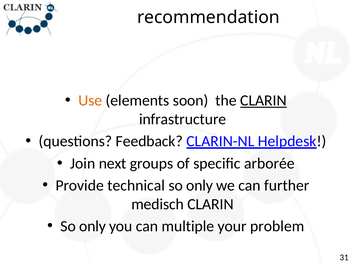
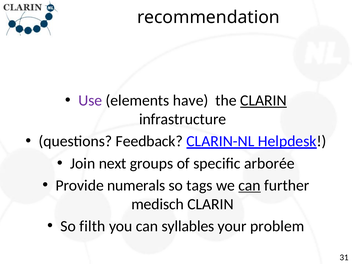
Use colour: orange -> purple (90, 100)
soon: soon -> have (191, 100)
technical: technical -> numerals (136, 185)
only: only -> tags (199, 185)
can underline: none -> present (250, 185)
only: only -> filth (92, 226)
multiple: multiple -> syllables (188, 226)
